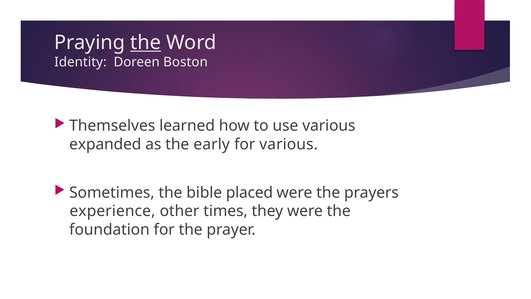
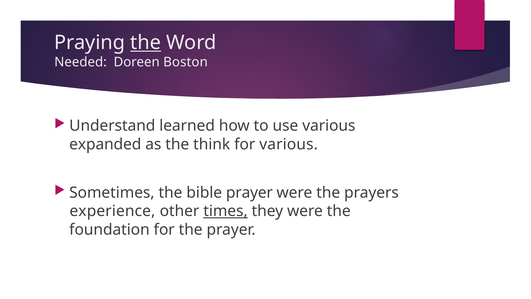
Identity: Identity -> Needed (81, 62)
Themselves: Themselves -> Understand (112, 126)
early: early -> think (212, 144)
bible placed: placed -> prayer (249, 192)
times underline: none -> present (226, 211)
